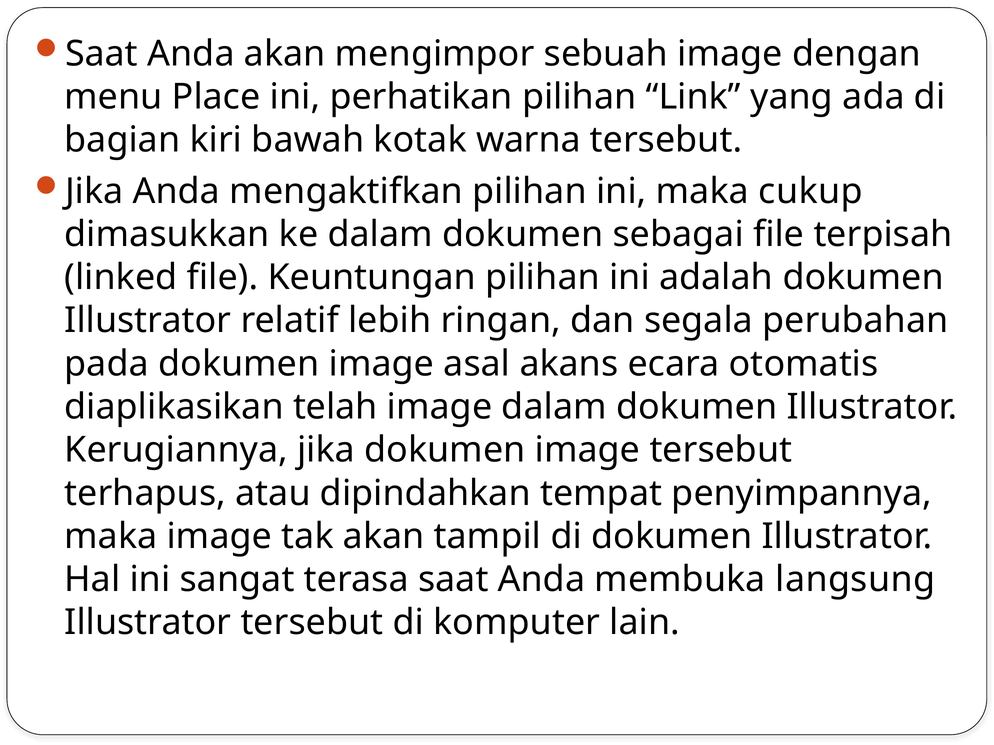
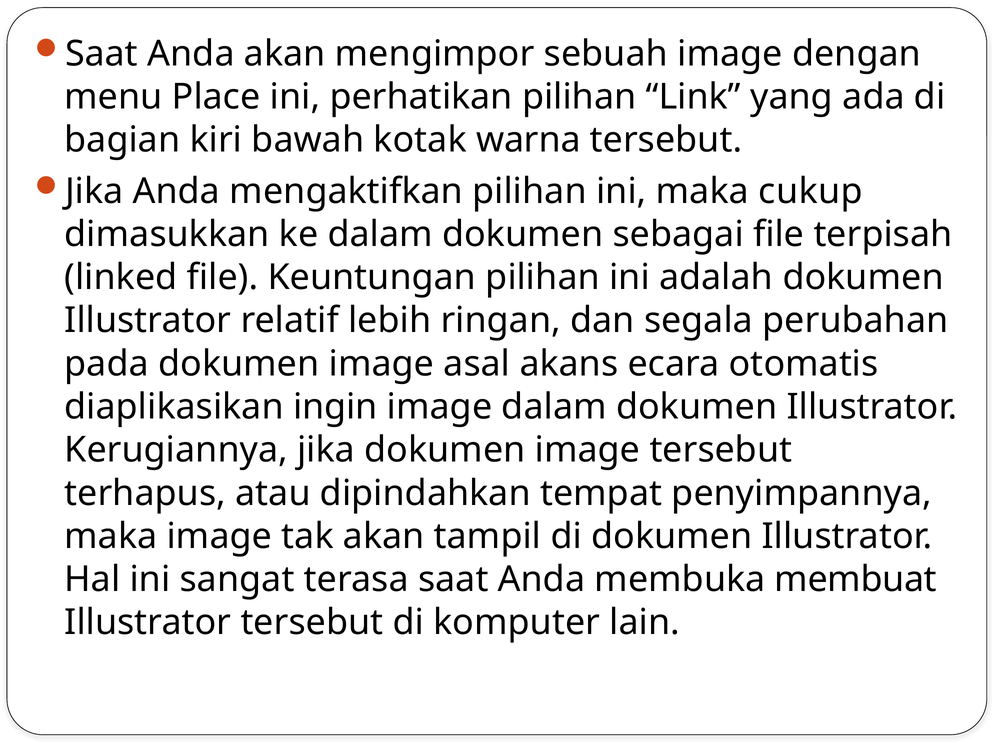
telah: telah -> ingin (335, 407)
langsung: langsung -> membuat (856, 580)
